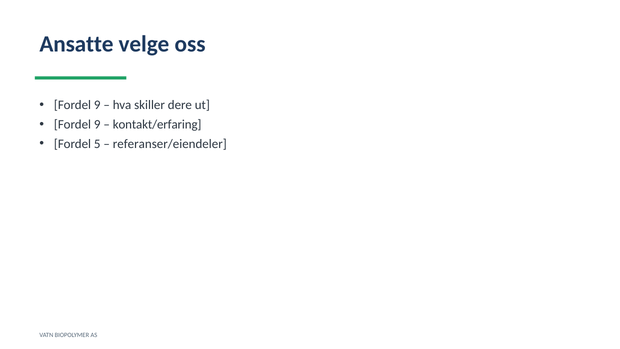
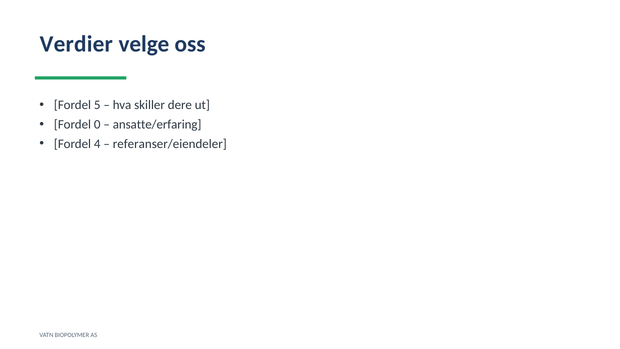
Ansatte: Ansatte -> Verdier (76, 44)
9: 9 -> 5 (97, 105)
9: 9 -> 0 (97, 124)
kontakt/erfaring: kontakt/erfaring -> ansatte/erfaring (157, 124)
5: 5 -> 4 (97, 144)
